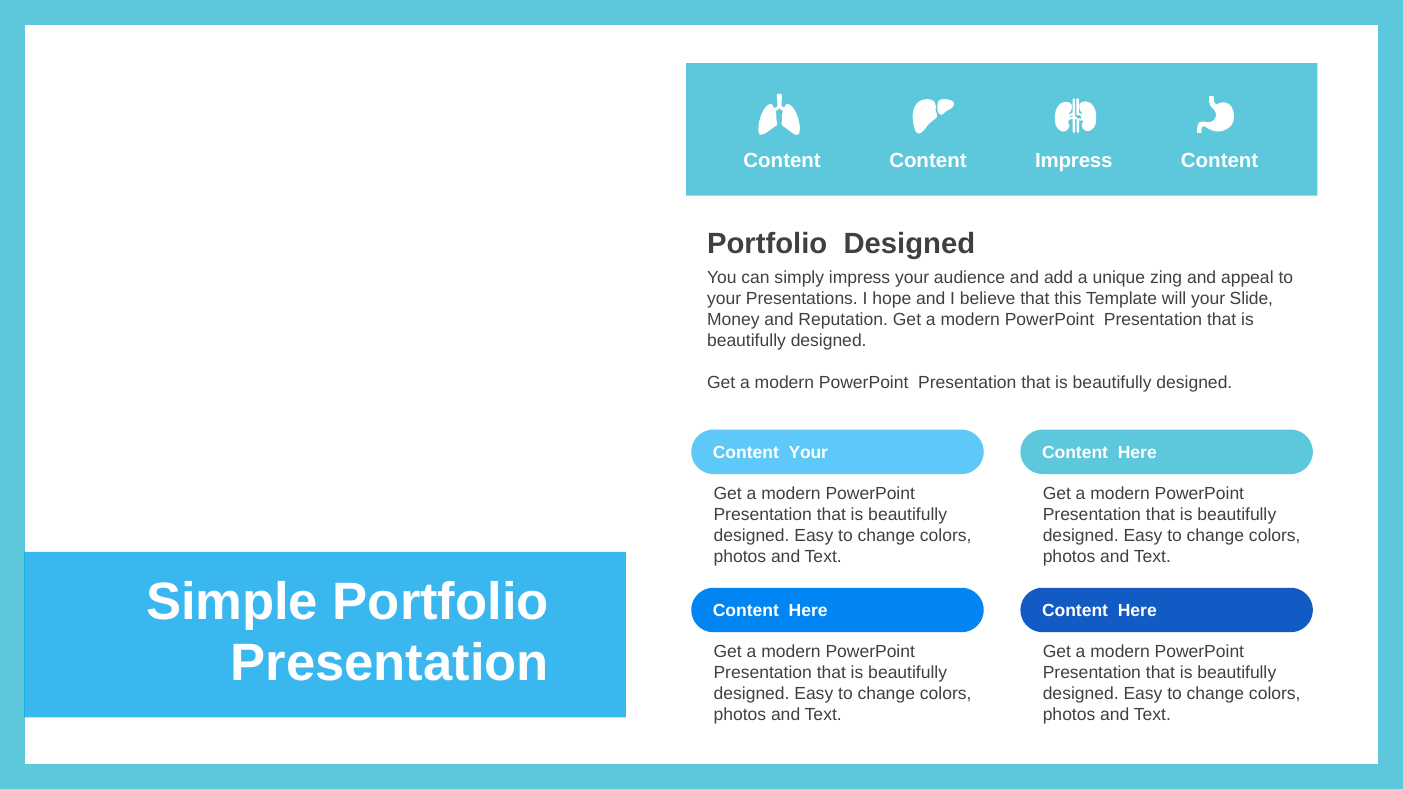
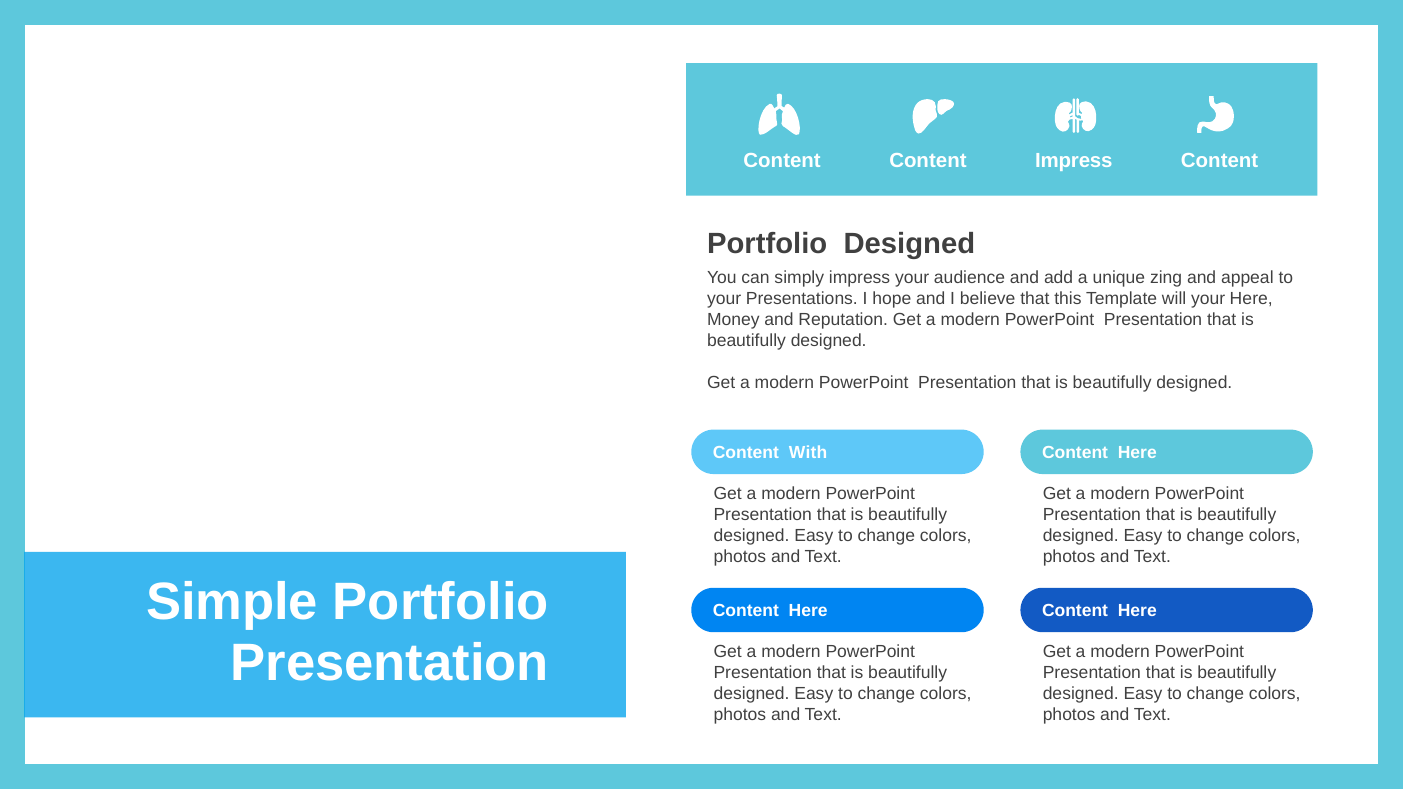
your Slide: Slide -> Here (1251, 298)
Content Your: Your -> With (808, 453)
